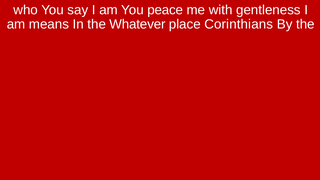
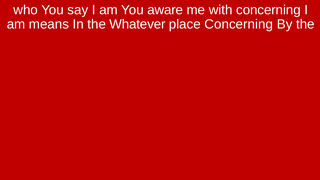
peace: peace -> aware (165, 10)
with gentleness: gentleness -> concerning (268, 10)
place Corinthians: Corinthians -> Concerning (239, 24)
